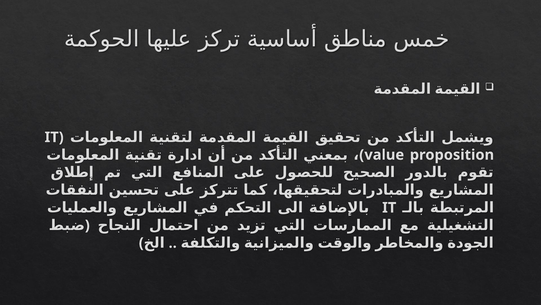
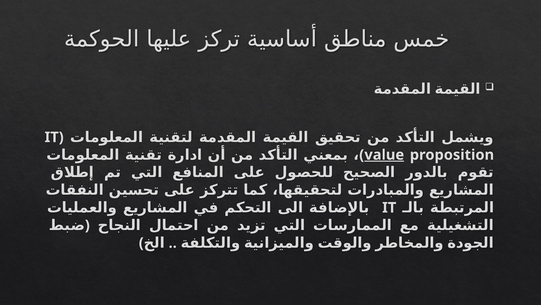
value underline: none -> present (384, 155)
